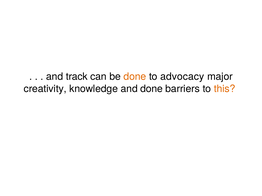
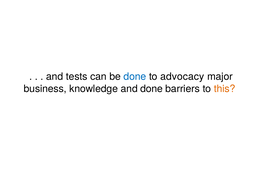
track: track -> tests (77, 77)
done colour: orange -> blue (135, 77)
creativity: creativity -> business (45, 89)
